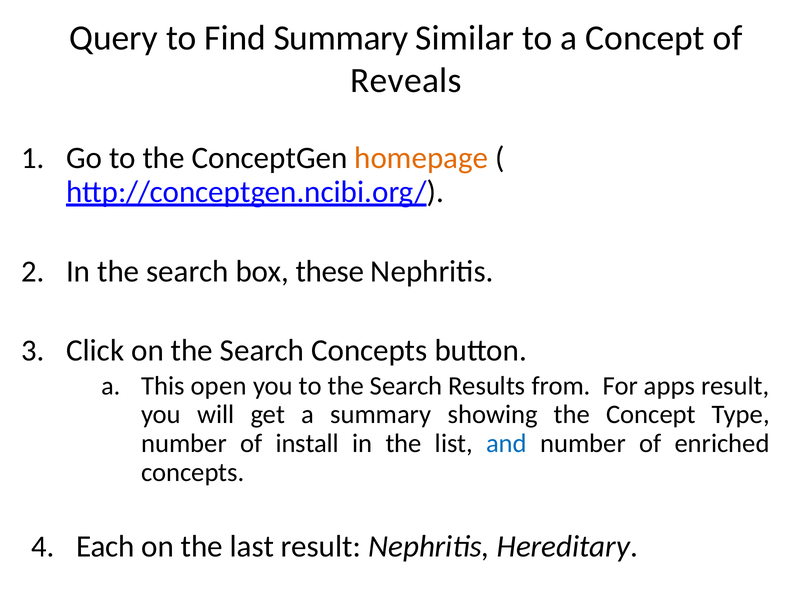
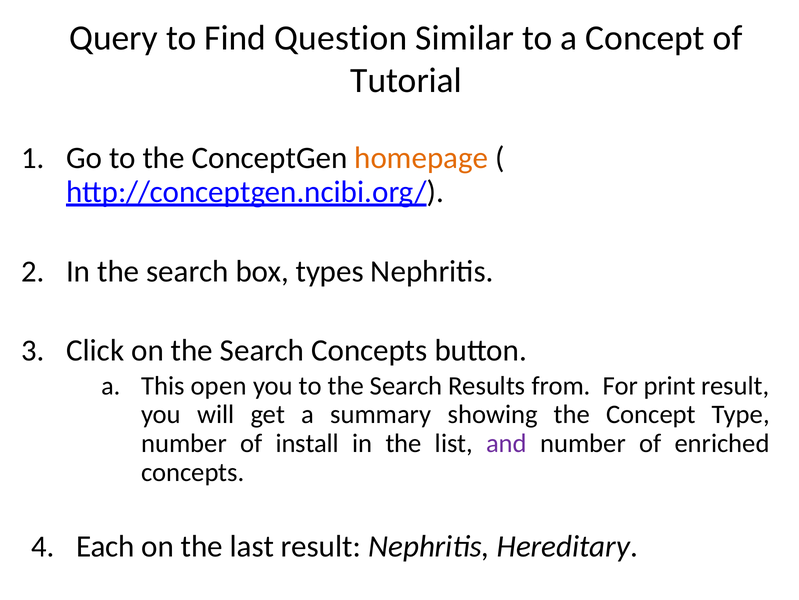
Find Summary: Summary -> Question (341, 38)
Reveals: Reveals -> Tutorial (406, 80)
these: these -> types (330, 271)
apps: apps -> print (670, 385)
and colour: blue -> purple (506, 443)
